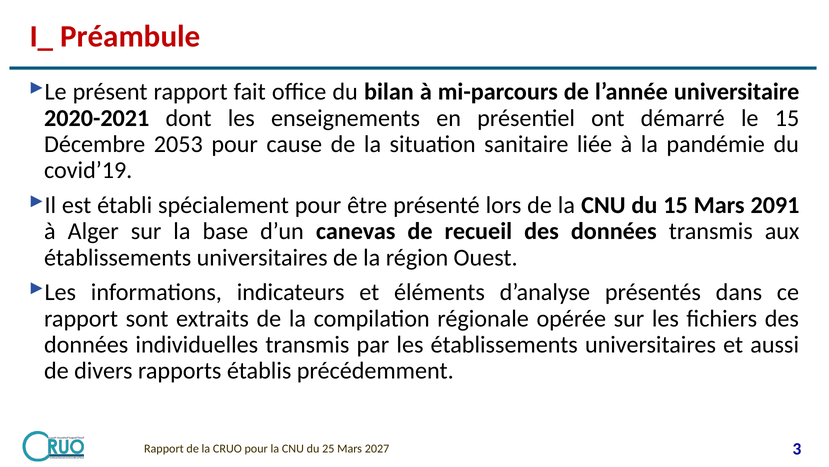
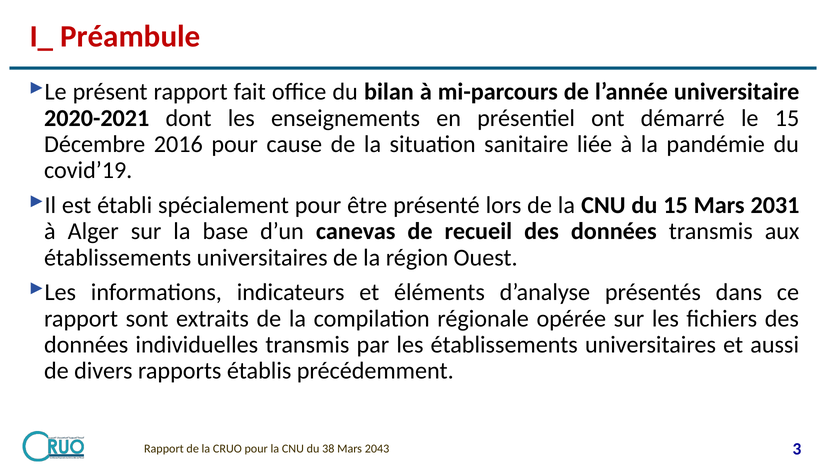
2053: 2053 -> 2016 (178, 144)
2091: 2091 -> 2031 (775, 205)
25: 25 -> 38 (328, 448)
2027: 2027 -> 2043 (377, 448)
